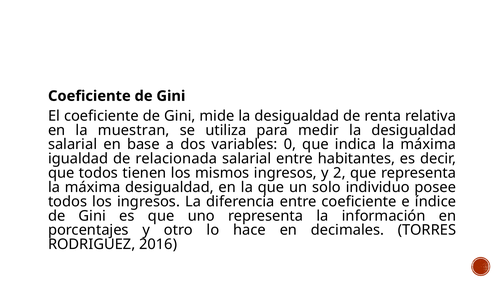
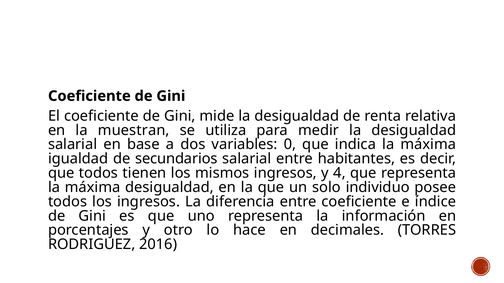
relacionada: relacionada -> secundarios (176, 159)
2: 2 -> 4 (339, 173)
